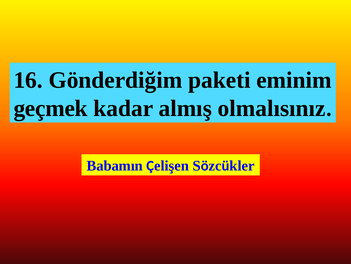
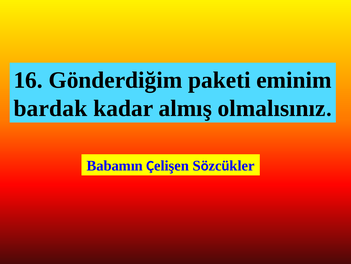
geçmek: geçmek -> bardak (50, 108)
